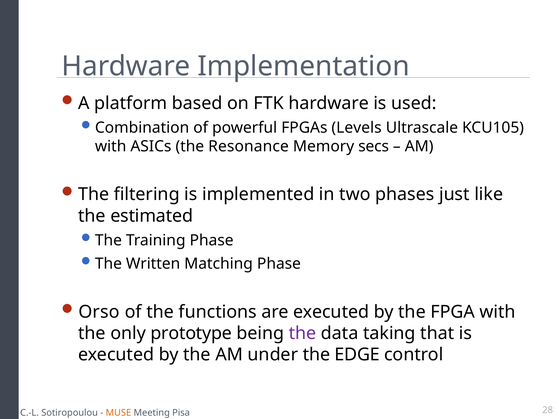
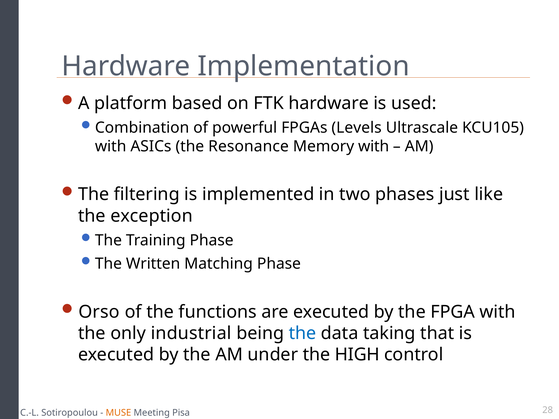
Memory secs: secs -> with (374, 146)
estimated: estimated -> exception (152, 216)
prototype: prototype -> industrial (191, 333)
the colour: purple -> blue (303, 333)
EDGE: EDGE -> HIGH (357, 355)
